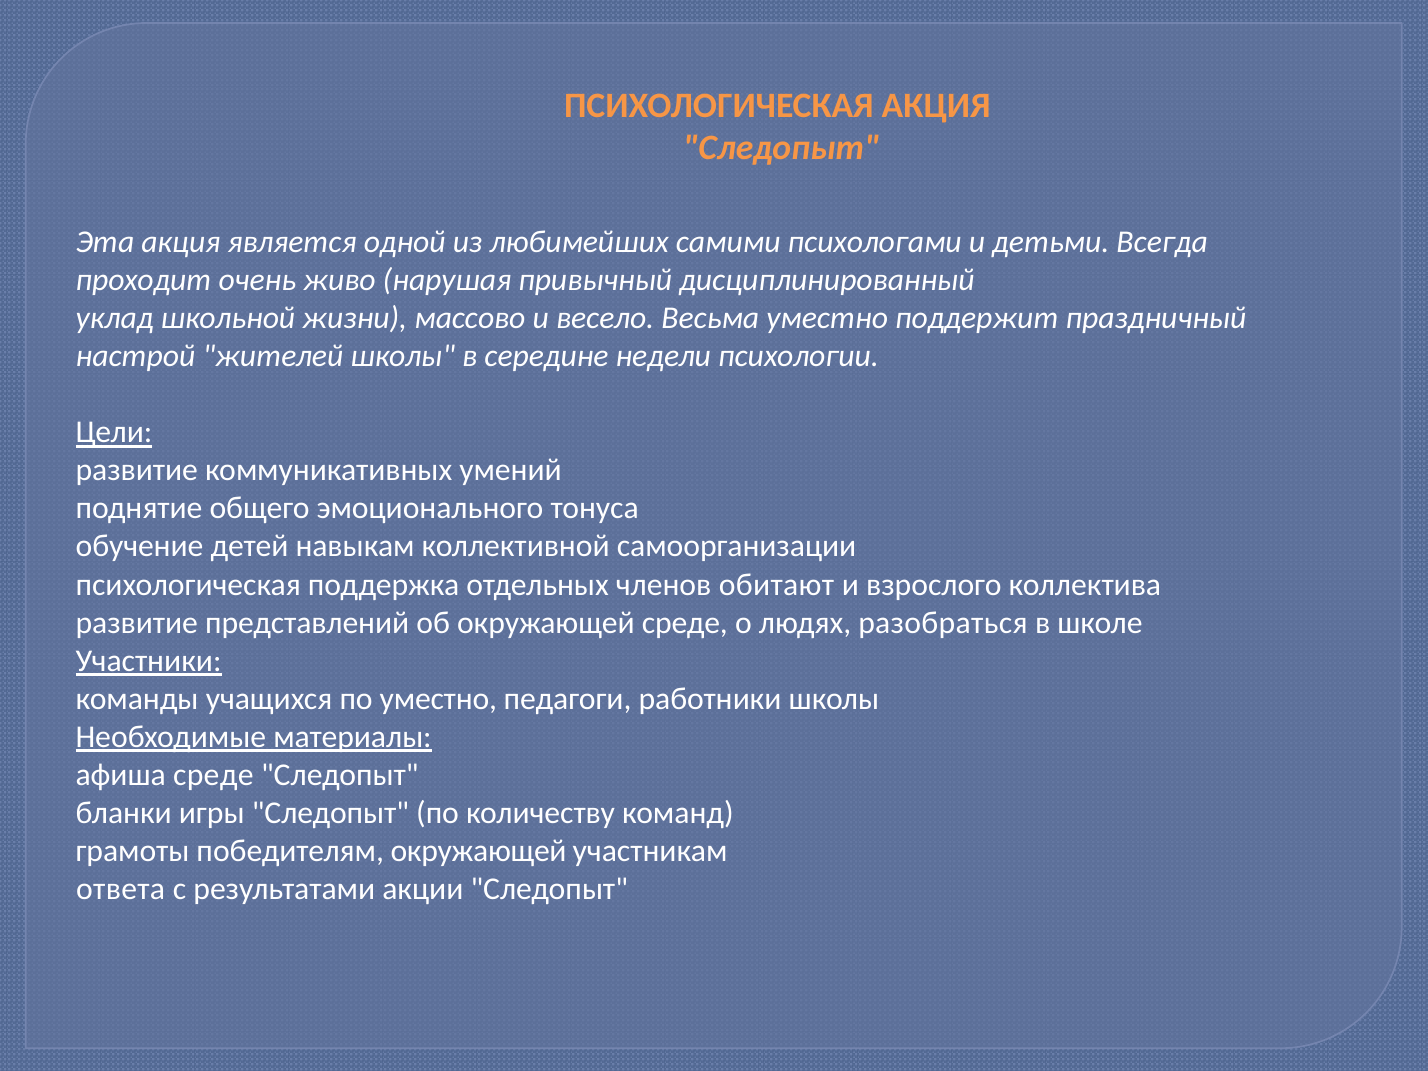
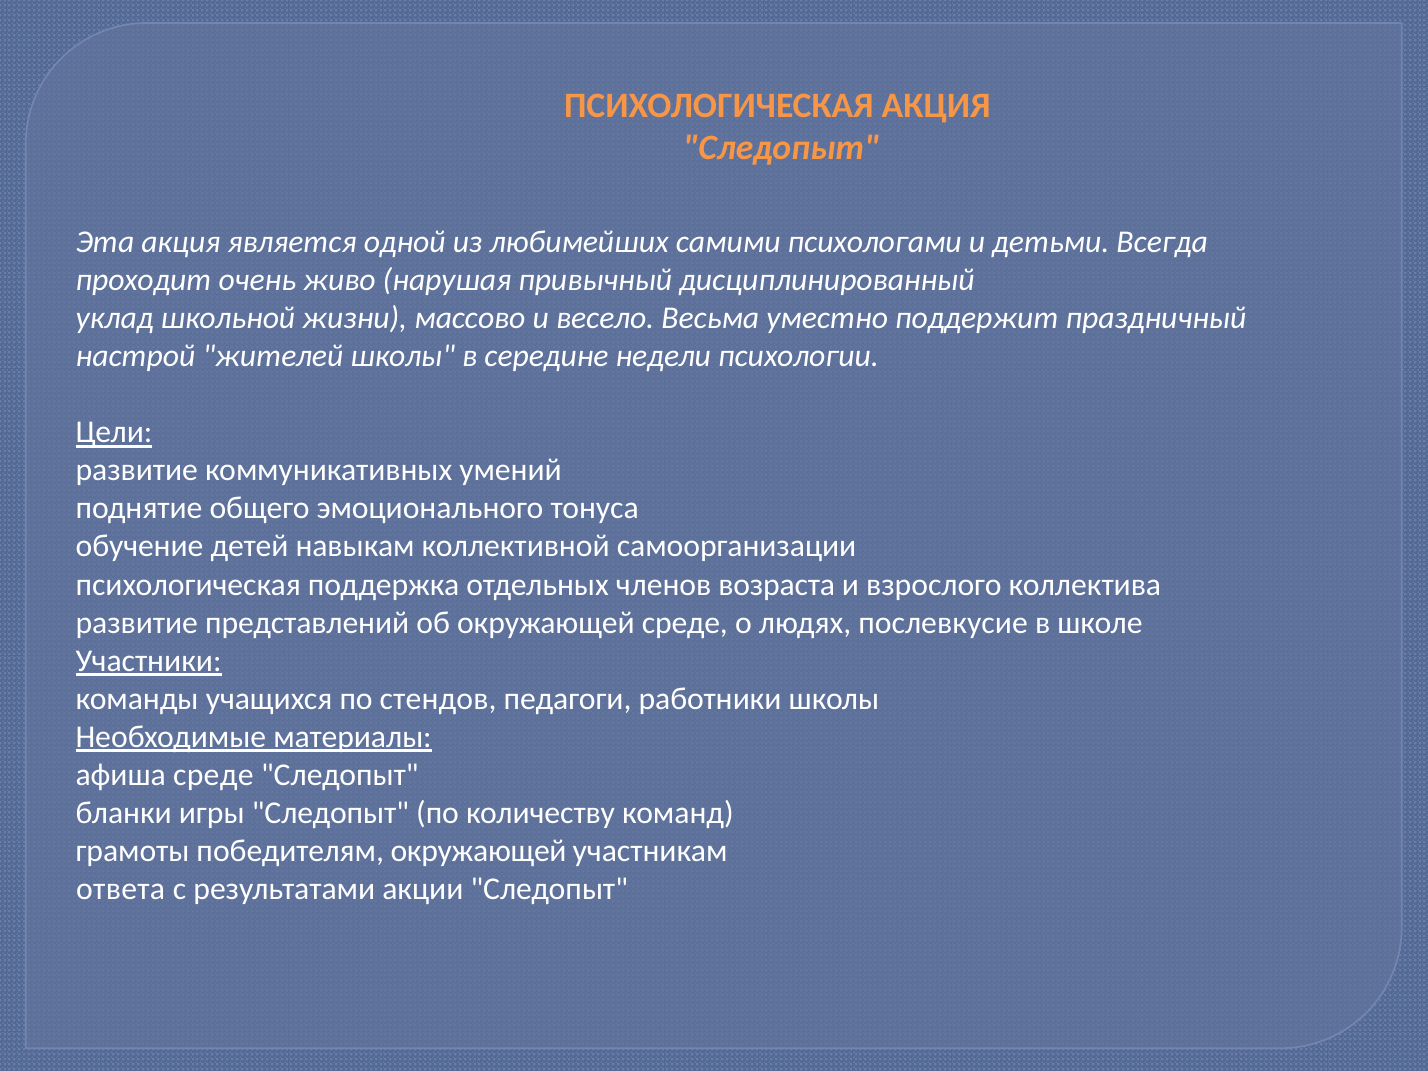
обитают: обитают -> возраста (777, 585)
разобраться: разобраться -> послевкусие (943, 623)
по уместно: уместно -> стендов (438, 699)
